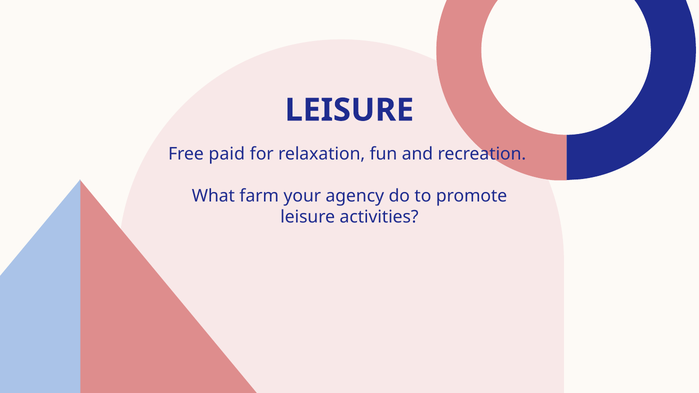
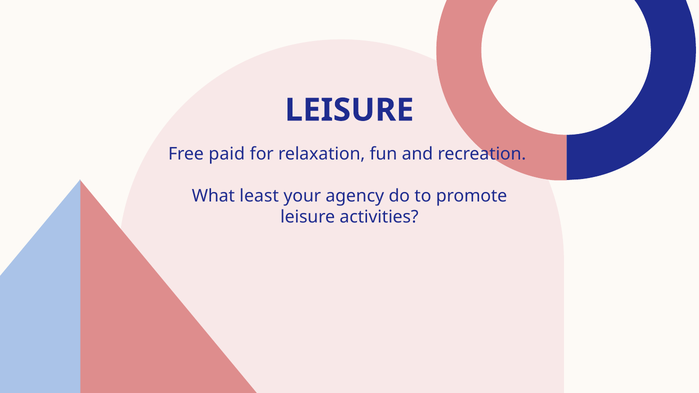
farm: farm -> least (259, 196)
